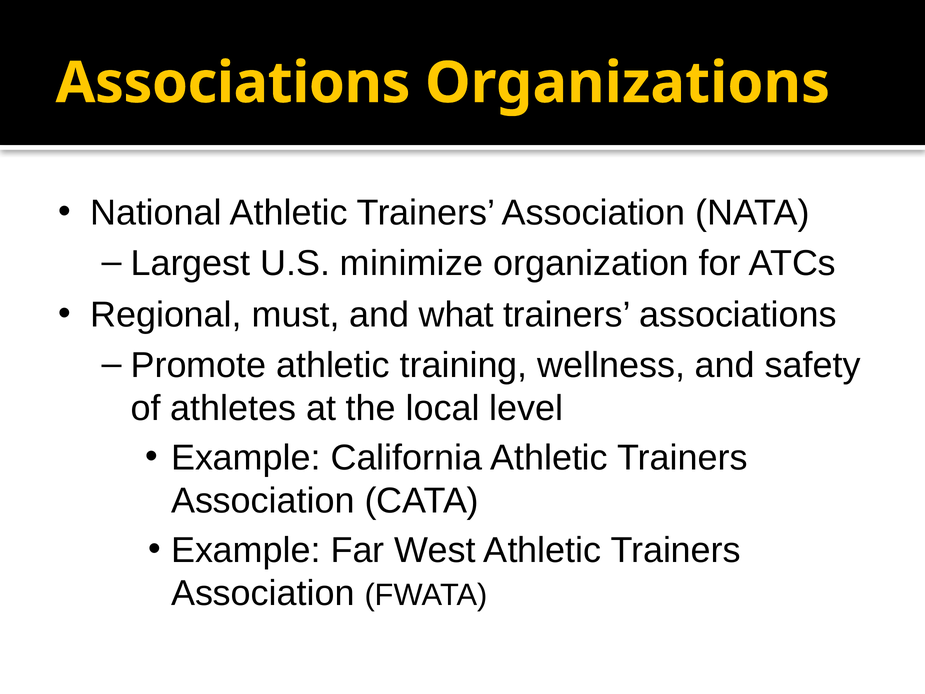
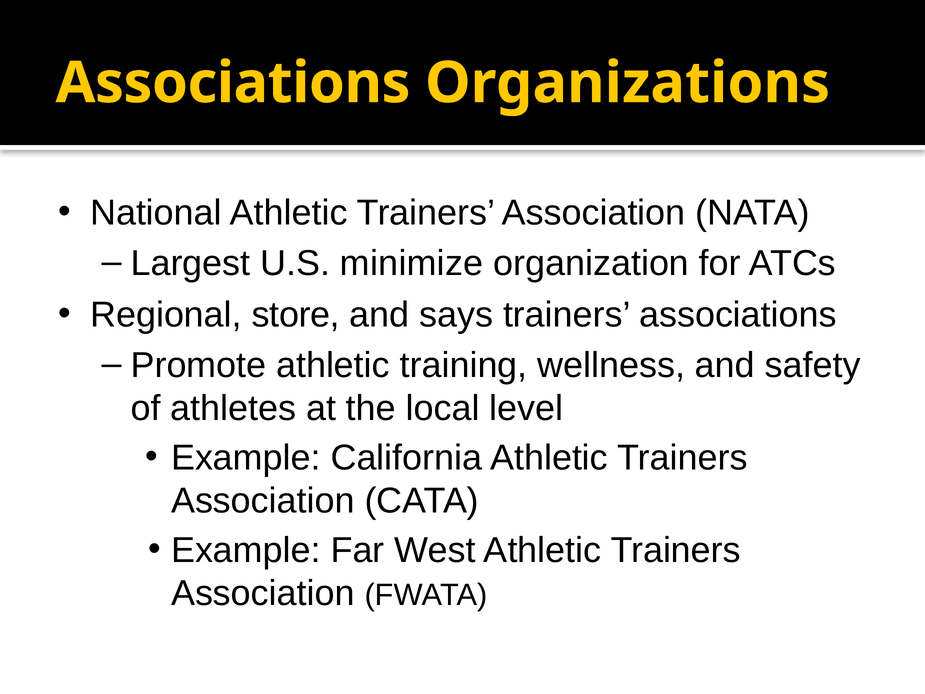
must: must -> store (296, 315)
what: what -> says (456, 315)
